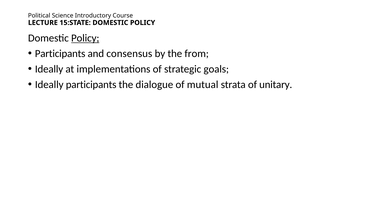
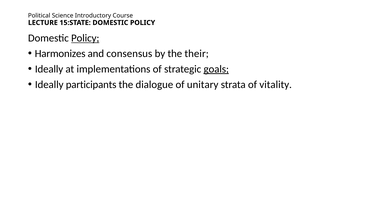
Participants: Participants -> Harmonizes (60, 54)
from: from -> their (197, 54)
goals underline: none -> present (216, 69)
mutual: mutual -> unitary (203, 84)
unitary: unitary -> vitality (276, 84)
